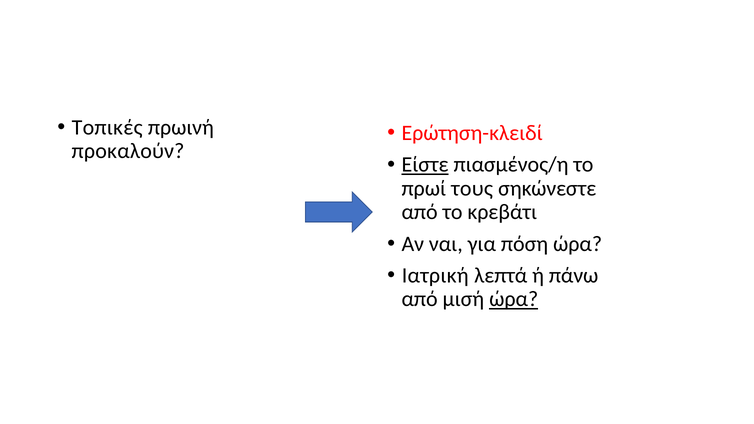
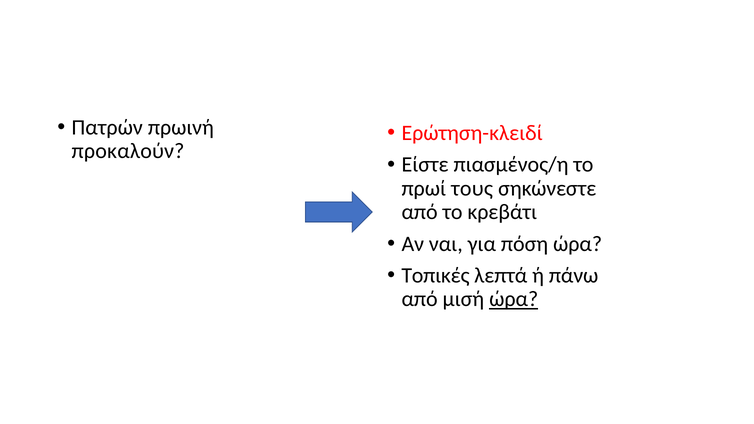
Τοπικές: Τοπικές -> Πατρών (107, 127)
Είστε underline: present -> none (425, 165)
Ιατρική: Ιατρική -> Τοπικές (435, 275)
